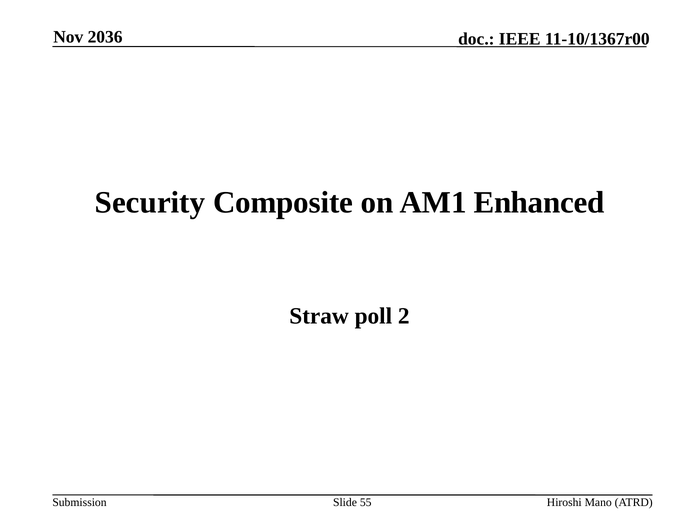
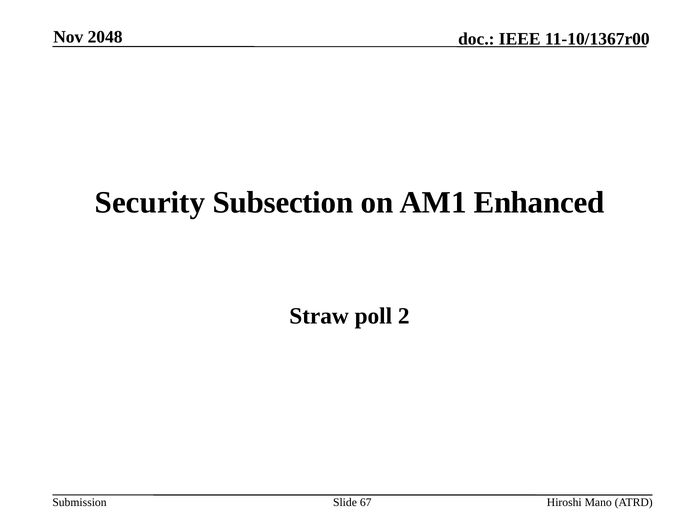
2036: 2036 -> 2048 (105, 37)
Composite: Composite -> Subsection (283, 203)
55: 55 -> 67 (366, 503)
